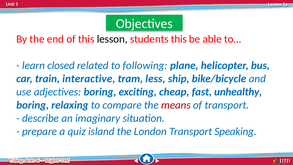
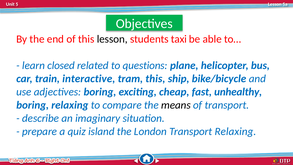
students this: this -> taxi (179, 39)
following: following -> questions (145, 65)
tram less: less -> this (155, 79)
means colour: red -> black (176, 105)
Transport Speaking: Speaking -> Relaxing (235, 131)
